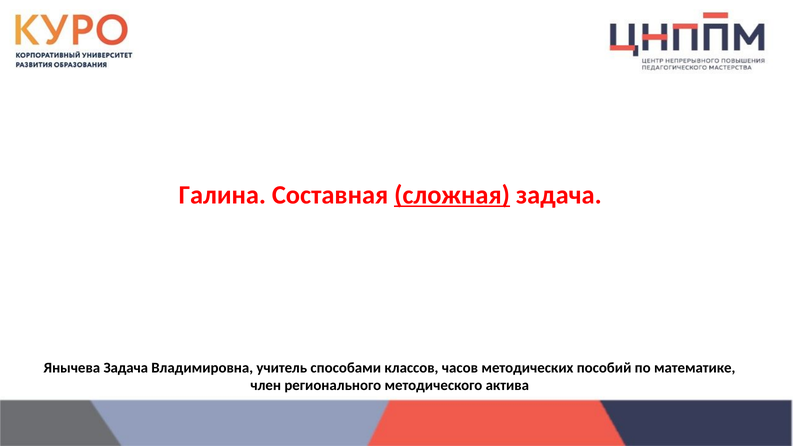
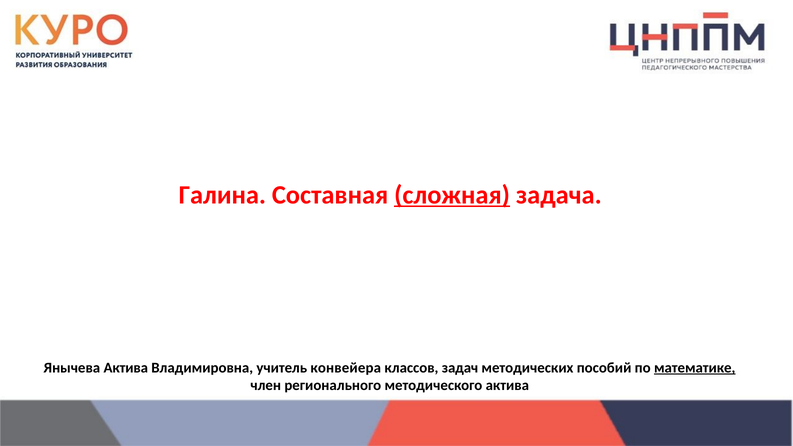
Янычева Задача: Задача -> Актива (126, 368)
способами: способами -> конвейера (346, 368)
часов: часов -> задач (460, 368)
математике underline: none -> present (695, 368)
